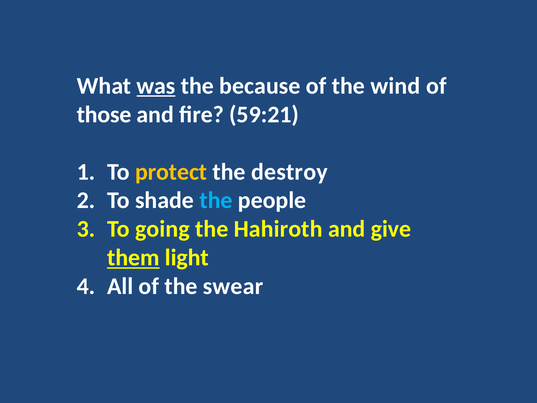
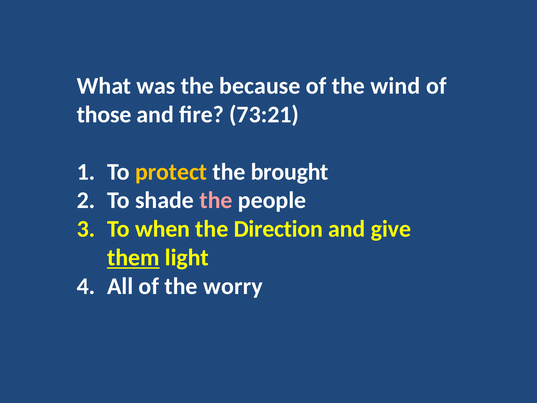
was underline: present -> none (156, 86)
59:21: 59:21 -> 73:21 (264, 114)
destroy: destroy -> brought (290, 172)
the colour: light blue -> pink (216, 200)
going: going -> when (163, 229)
Hahiroth: Hahiroth -> Direction (278, 229)
swear: swear -> worry (233, 286)
